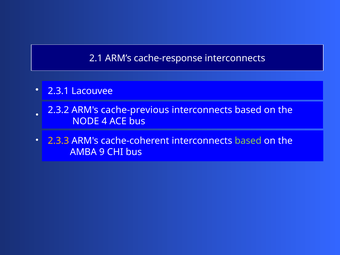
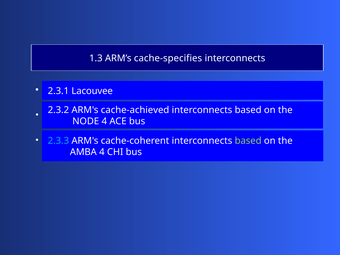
2.1: 2.1 -> 1.3 (96, 58)
cache-response: cache-response -> cache-specifies (168, 58)
cache-previous: cache-previous -> cache-achieved (135, 110)
2.3.3 colour: yellow -> light blue (58, 141)
AMBA 9: 9 -> 4 (102, 152)
